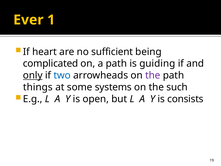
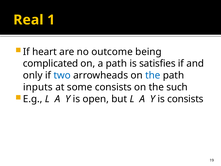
Ever: Ever -> Real (28, 20)
sufficient: sufficient -> outcome (112, 52)
guiding: guiding -> satisfies (157, 63)
only underline: present -> none (33, 75)
the colour: purple -> blue (153, 75)
things: things -> inputs (38, 87)
some systems: systems -> consists (113, 87)
